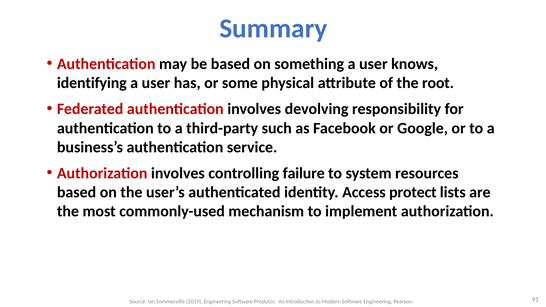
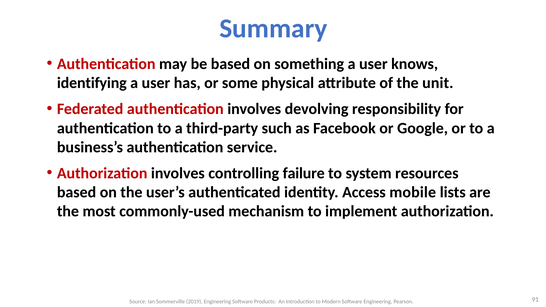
root: root -> unit (438, 83)
protect: protect -> mobile (413, 192)
